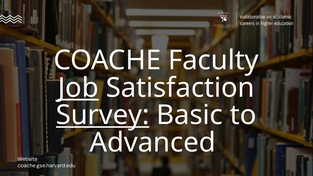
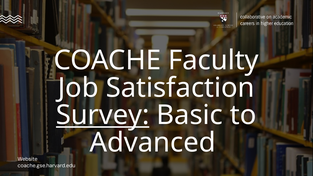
Job underline: present -> none (78, 88)
